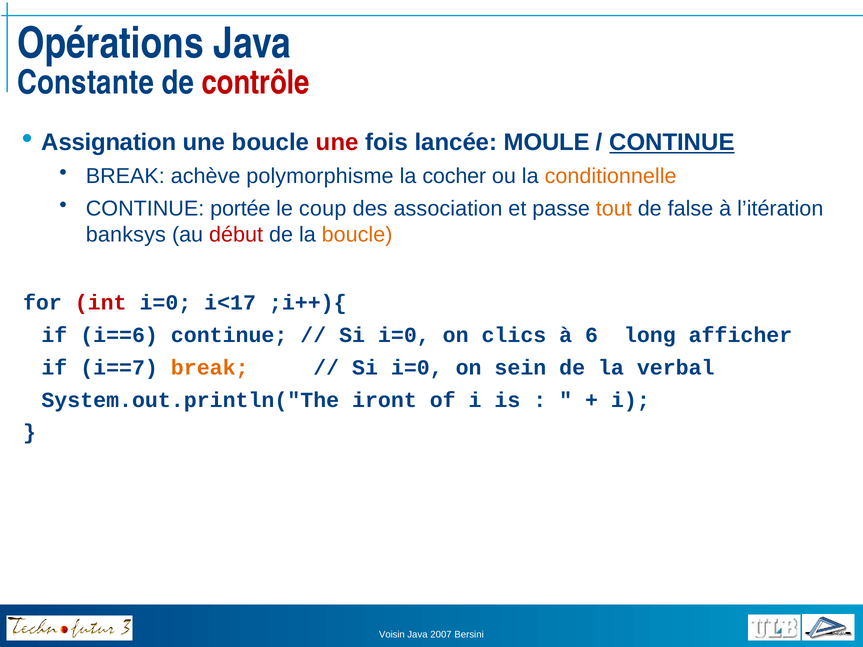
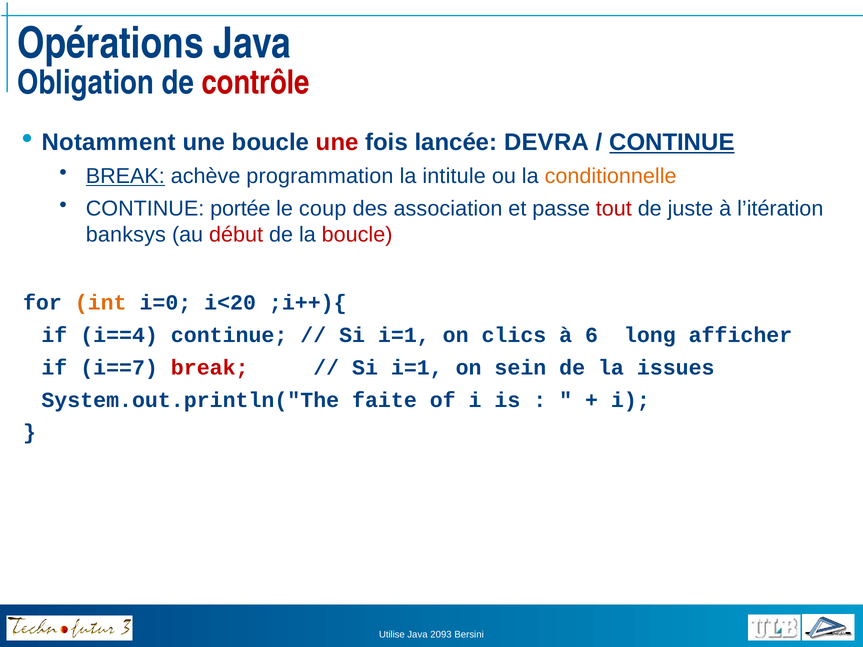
Constante: Constante -> Obligation (86, 83)
Assignation: Assignation -> Notamment (109, 143)
MOULE: MOULE -> DEVRA (546, 143)
BREAK underline: none -> present (125, 176)
polymorphisme: polymorphisme -> programmation (320, 176)
cocher: cocher -> intitule (454, 176)
tout colour: orange -> red (614, 209)
false: false -> juste (690, 209)
boucle colour: orange -> red (357, 235)
int colour: red -> orange (101, 303)
i<17: i<17 -> i<20 (230, 303)
i==6: i==6 -> i==4 (119, 335)
i=0: i=0 -> i=1 (404, 335)
break colour: orange -> red (210, 368)
i=0: i=0 -> i=1 (417, 368)
verbal: verbal -> issues (676, 368)
iront: iront -> faite (384, 400)
Voisin: Voisin -> Utilise (392, 635)
2007: 2007 -> 2093 (441, 635)
